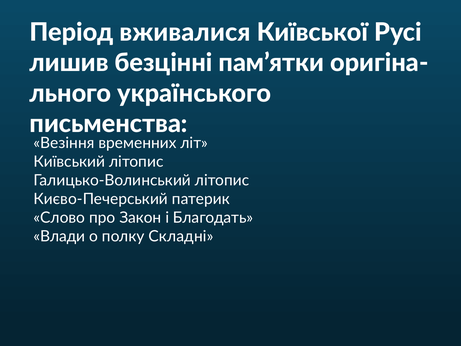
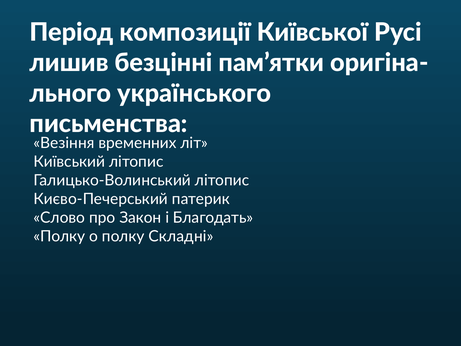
вживалися: вживалися -> композиції (185, 32)
Влади: Влади -> Полку (59, 236)
